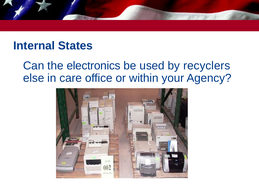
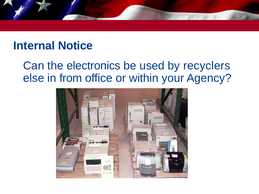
States: States -> Notice (75, 46)
care: care -> from (71, 78)
